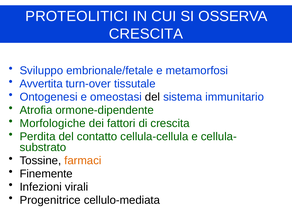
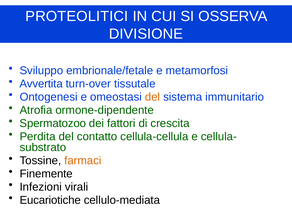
CRESCITA: CRESCITA -> DIVISIONE (146, 34)
del colour: black -> orange (153, 97)
Morfologiche: Morfologiche -> Spermatozoo (53, 123)
Progenitrice: Progenitrice -> Eucariotiche (50, 200)
